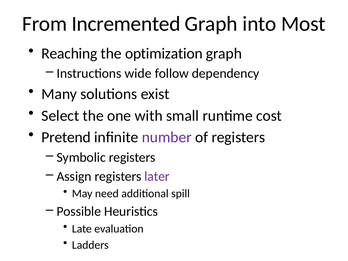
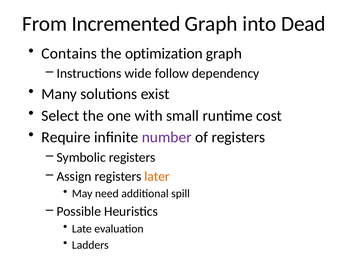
Most: Most -> Dead (303, 24)
Reaching: Reaching -> Contains (69, 53)
Pretend: Pretend -> Require (66, 137)
later colour: purple -> orange (157, 176)
